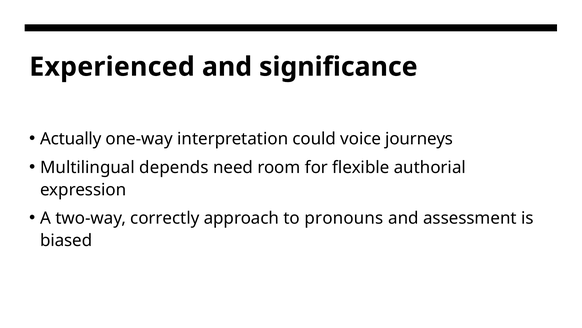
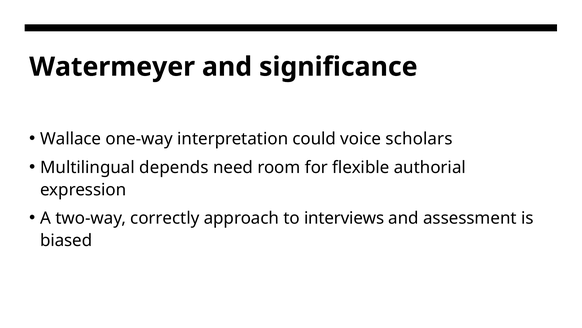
Experienced: Experienced -> Watermeyer (112, 67)
Actually: Actually -> Wallace (71, 139)
journeys: journeys -> scholars (419, 139)
pronouns: pronouns -> interviews (344, 218)
